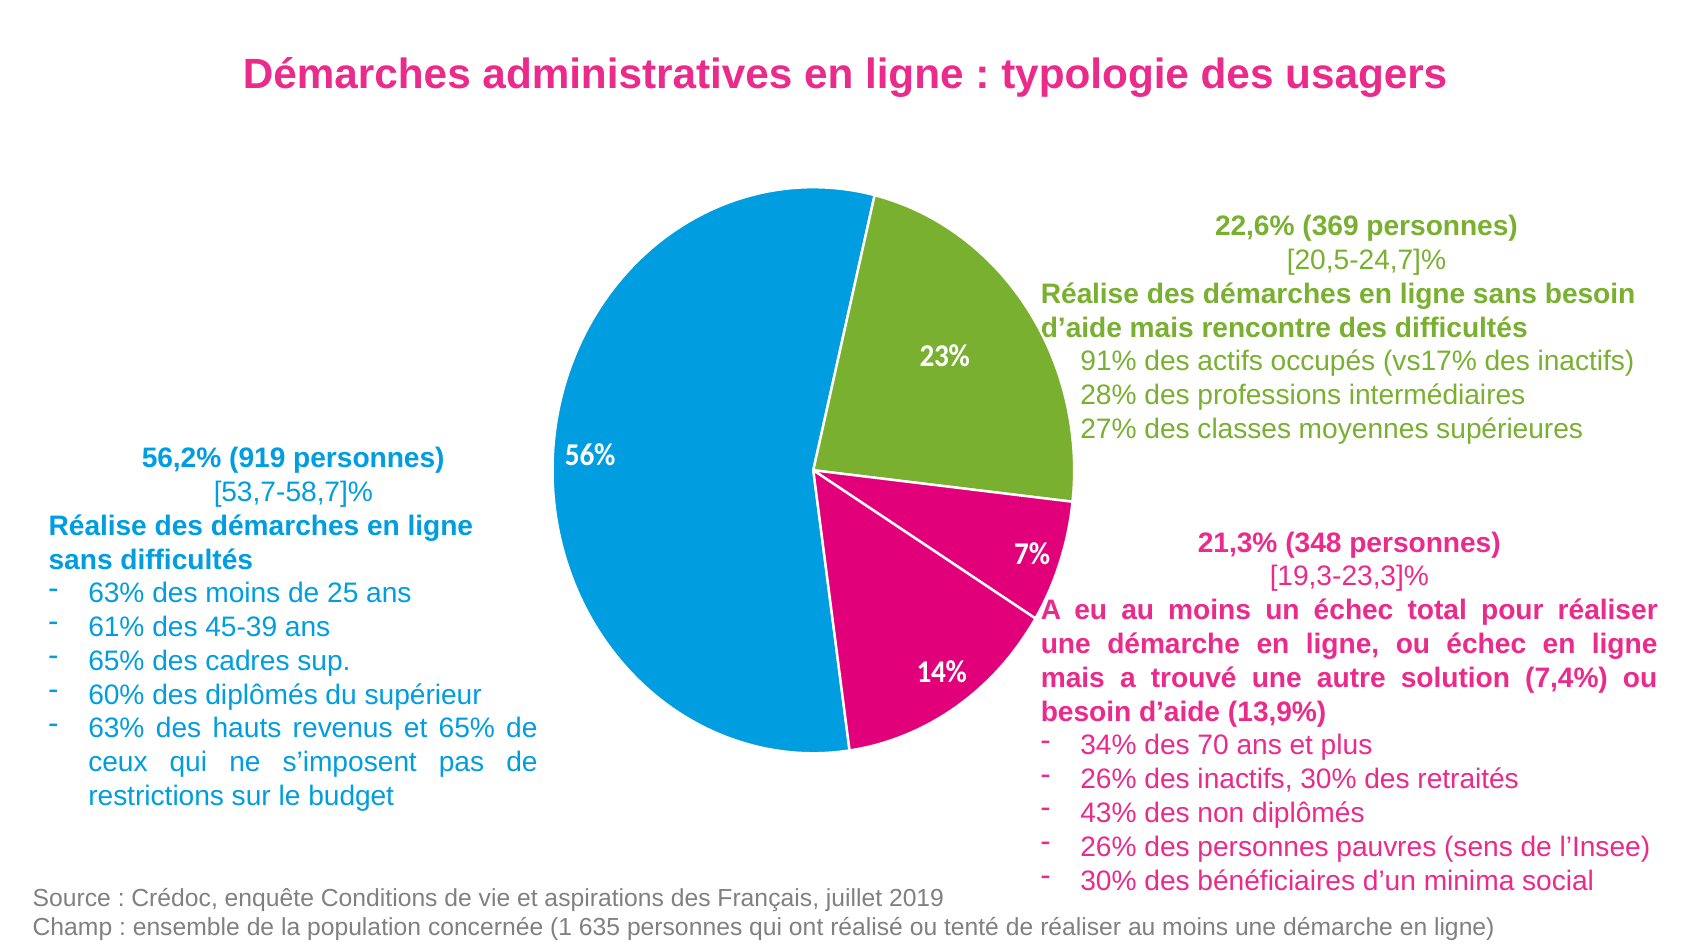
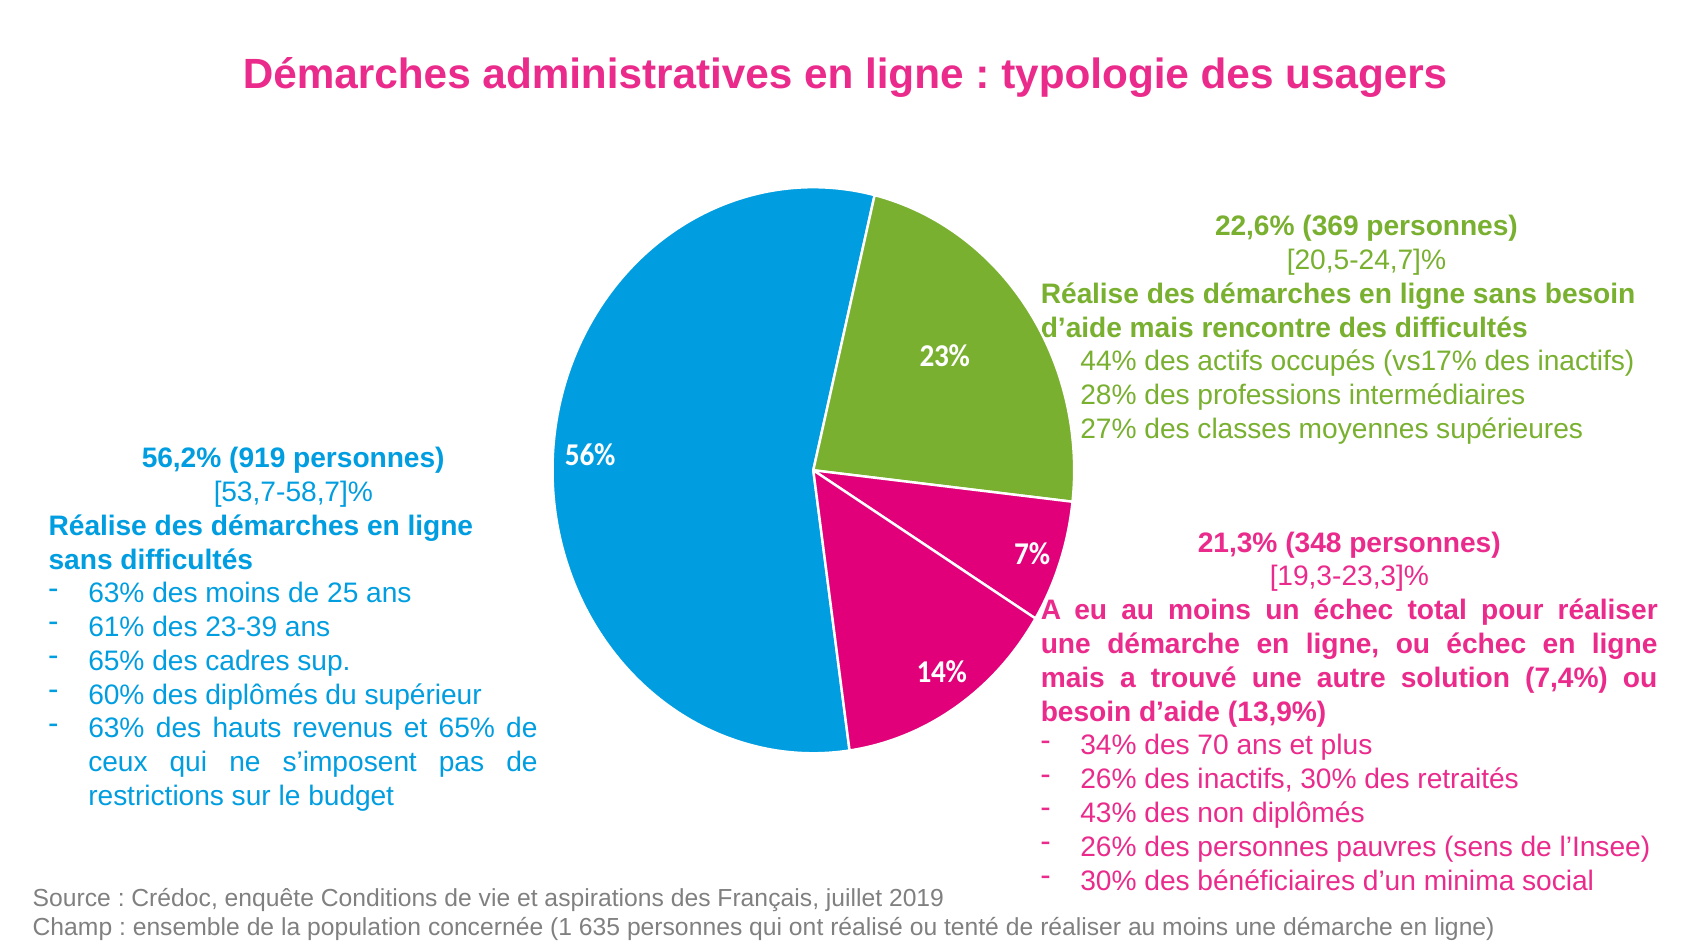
91%: 91% -> 44% (1109, 362)
45-39: 45-39 -> 23-39 (241, 627)
